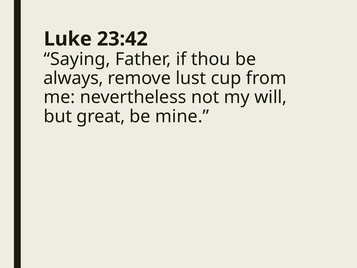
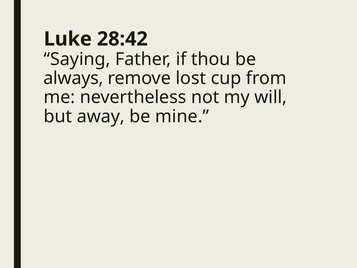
23:42: 23:42 -> 28:42 (122, 39)
lust: lust -> lost (191, 78)
great: great -> away (101, 116)
